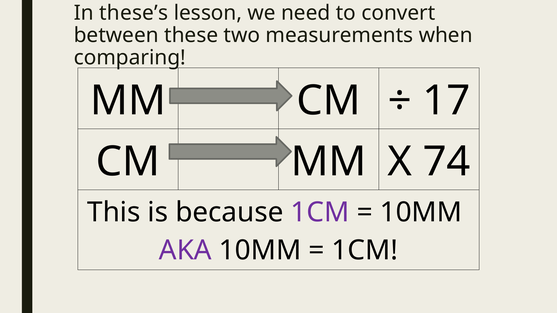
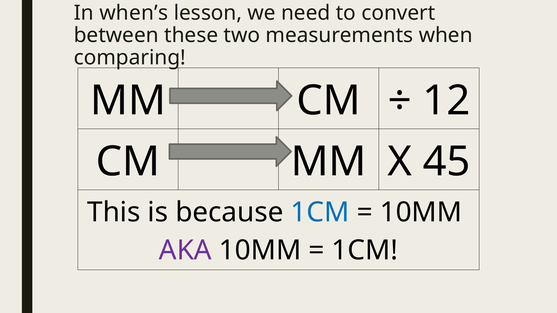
these’s: these’s -> when’s (134, 13)
17: 17 -> 12 (446, 101)
74: 74 -> 45 (447, 162)
1CM colour: purple -> blue (320, 213)
